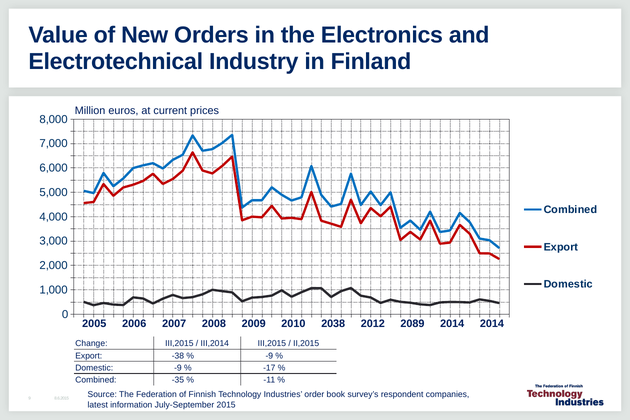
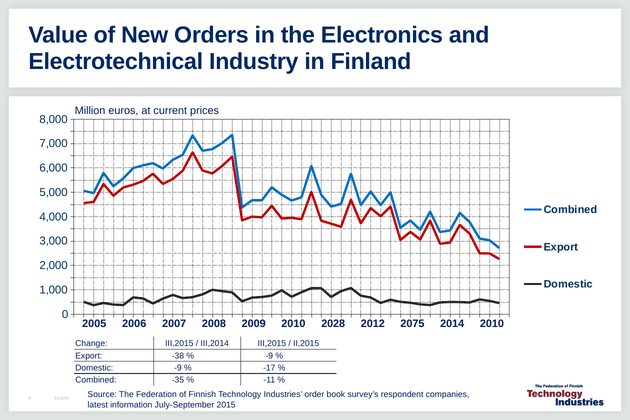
2038: 2038 -> 2028 (333, 324)
2089: 2089 -> 2075 (412, 324)
2014 2014: 2014 -> 2010 (492, 324)
